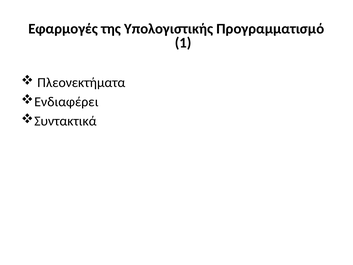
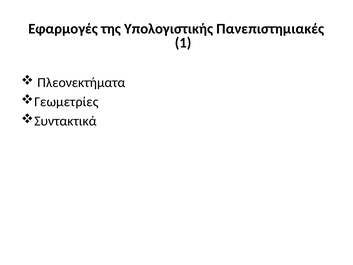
Προγραμματισμό: Προγραμματισμό -> Πανεπιστημιακές (270, 29)
Ενδιαφέρει: Ενδιαφέρει -> Γεωμετρίες (66, 102)
